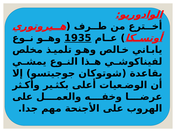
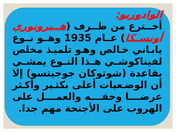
1935 underline: present -> none (78, 38)
